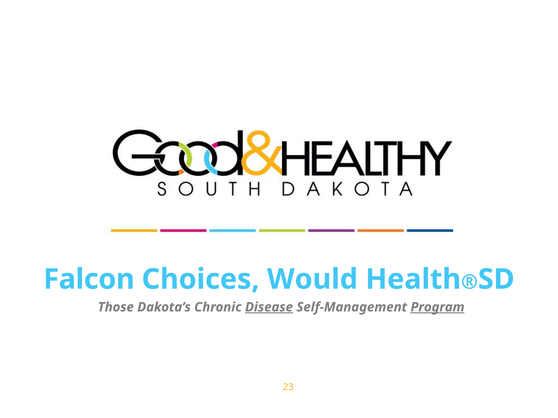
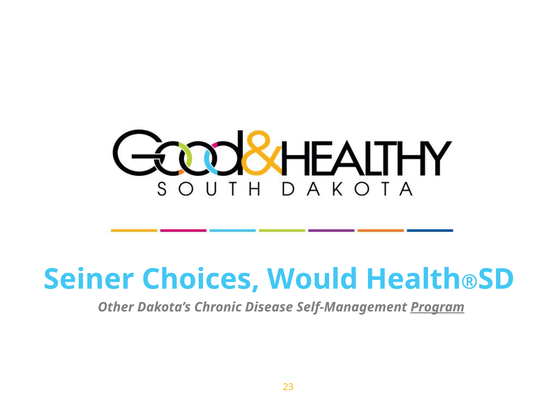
Falcon: Falcon -> Seiner (89, 280)
Those: Those -> Other (116, 307)
Disease underline: present -> none (269, 307)
